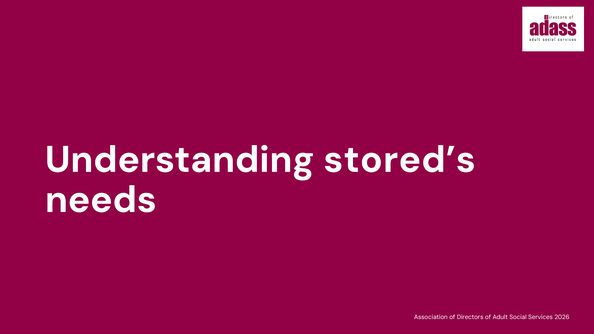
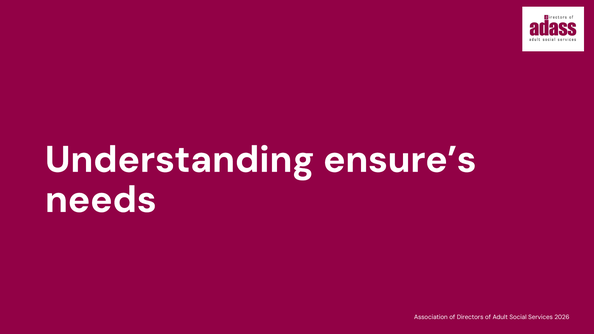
stored’s: stored’s -> ensure’s (400, 160)
